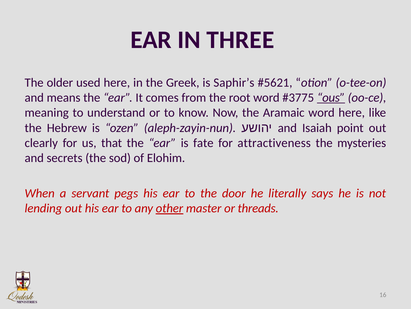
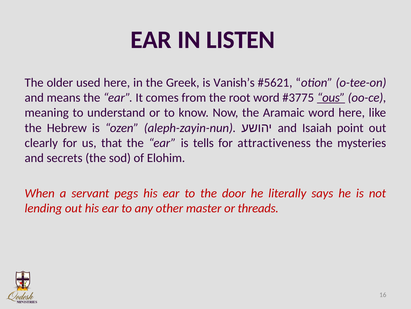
THREE: THREE -> LISTEN (241, 40)
Saphir’s: Saphir’s -> Vanish’s (234, 82)
fate: fate -> tells (203, 143)
other underline: present -> none (170, 208)
